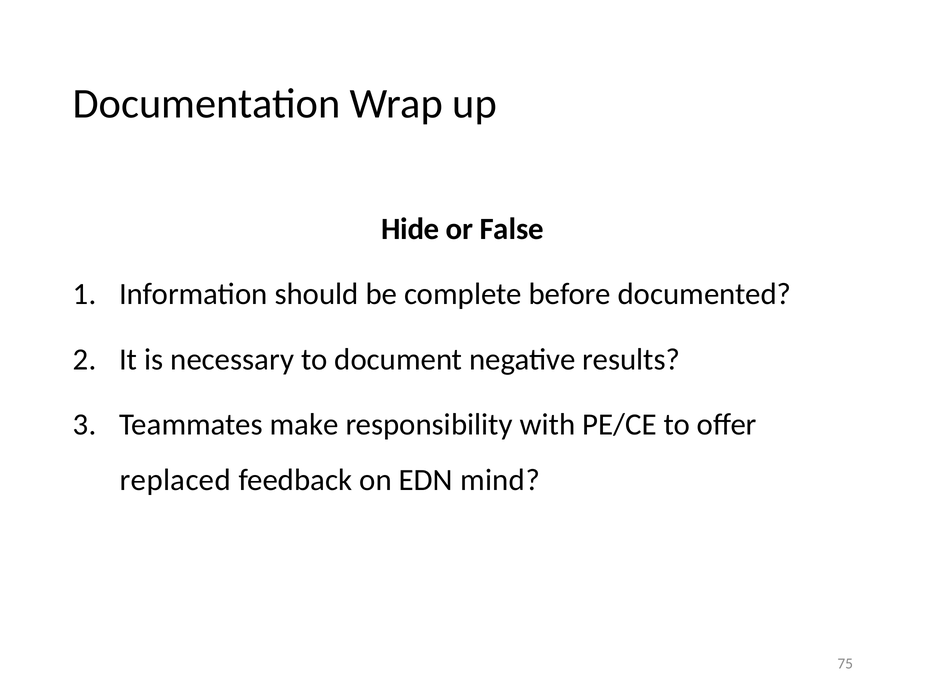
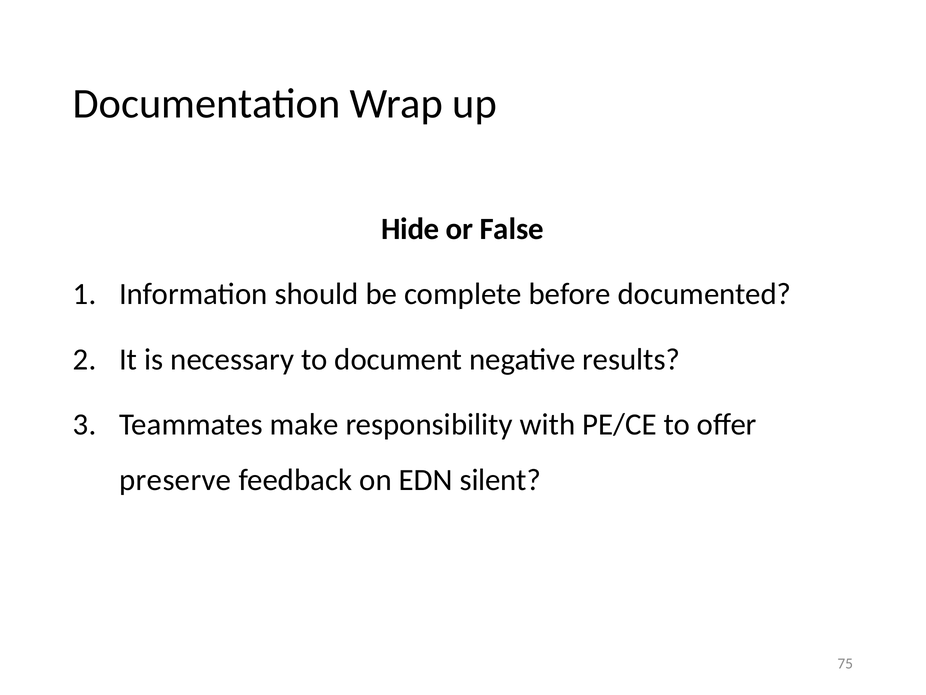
replaced: replaced -> preserve (175, 480)
mind: mind -> silent (500, 480)
